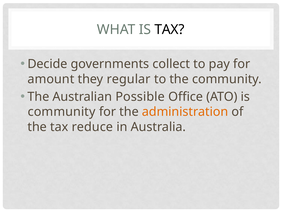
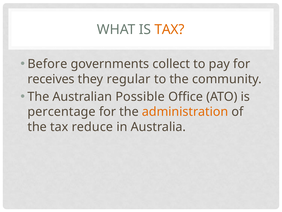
TAX colour: black -> orange (169, 30)
Decide: Decide -> Before (47, 64)
amount: amount -> receives (51, 79)
community: community -> percentage (62, 112)
